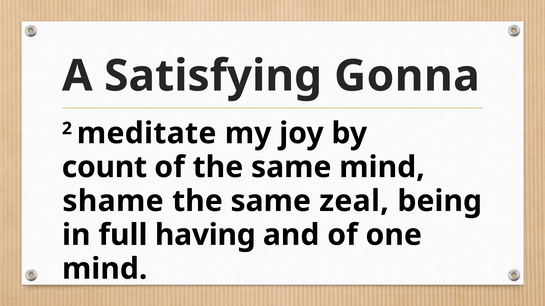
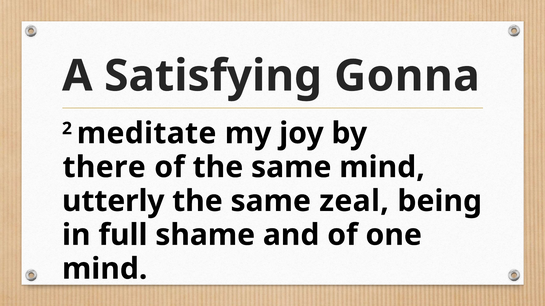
count: count -> there (104, 168)
shame: shame -> utterly (113, 201)
having: having -> shame (205, 235)
